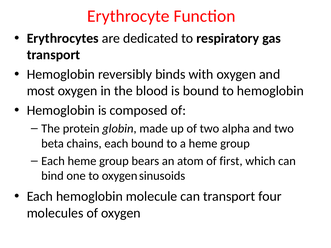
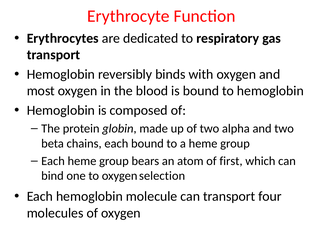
sinusoids: sinusoids -> selection (162, 176)
